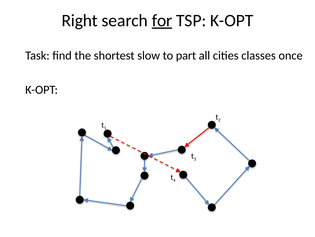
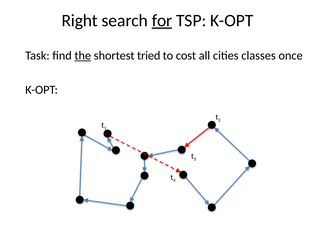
the underline: none -> present (83, 55)
slow: slow -> tried (149, 55)
part: part -> cost (186, 55)
